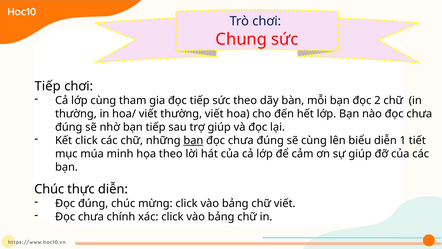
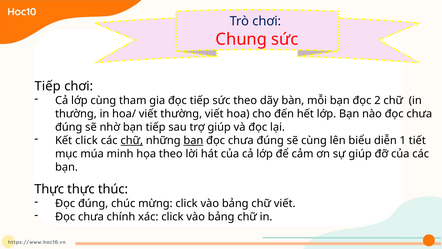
chữ underline: none -> present (132, 140)
Chúc: Chúc -> Thực (49, 189)
thực diễn: diễn -> thúc (113, 189)
